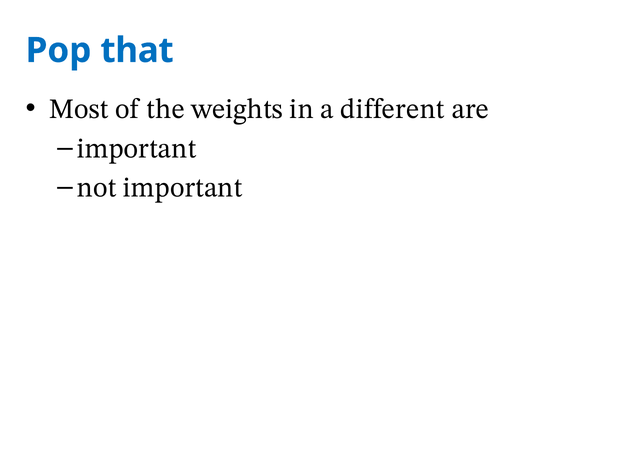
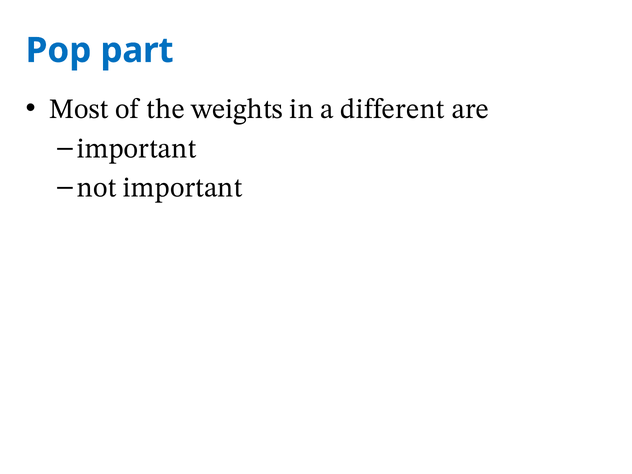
that: that -> part (137, 50)
